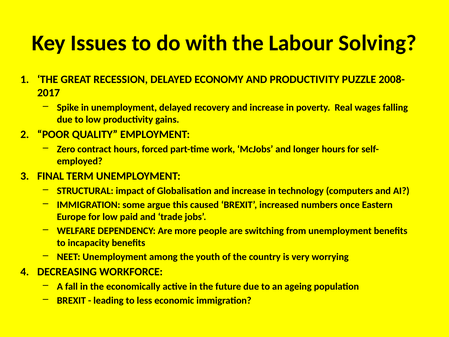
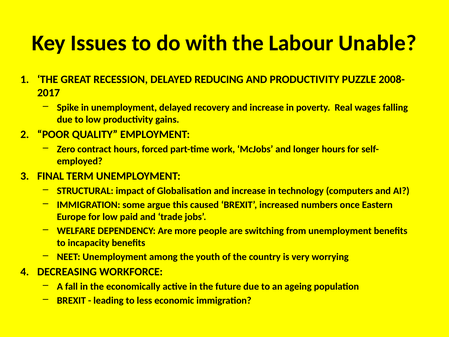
Solving: Solving -> Unable (377, 43)
ECONOMY: ECONOMY -> REDUCING (219, 79)
